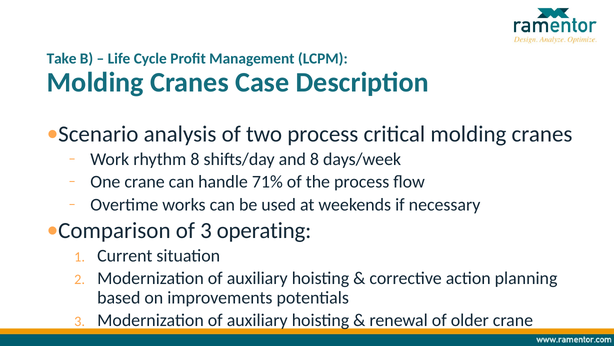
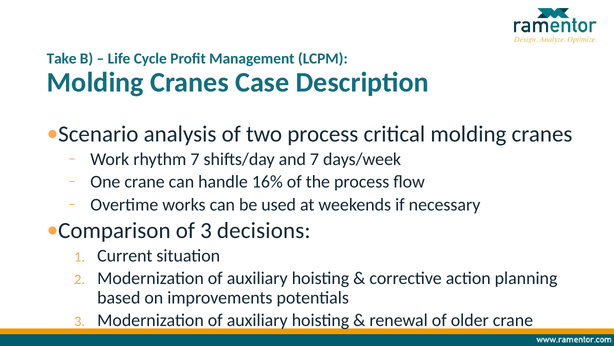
rhythm 8: 8 -> 7 (195, 159)
and 8: 8 -> 7 (315, 159)
71%: 71% -> 16% (267, 182)
operating: operating -> decisions (264, 230)
